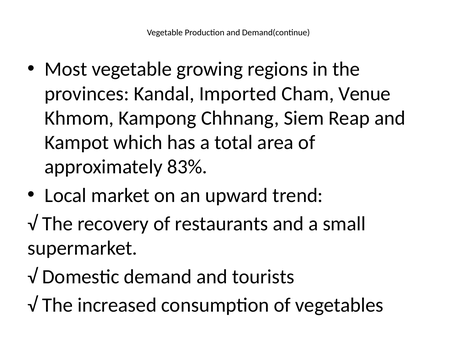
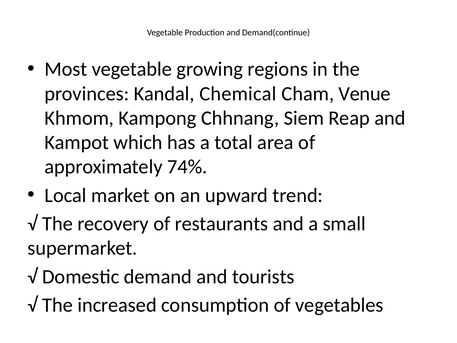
Imported: Imported -> Chemical (238, 94)
83%: 83% -> 74% (187, 167)
